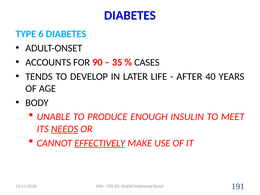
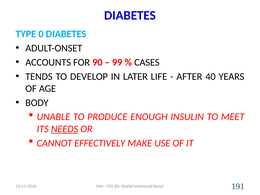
6: 6 -> 0 (41, 34)
35: 35 -> 99 (117, 62)
EFFECTIVELY underline: present -> none (100, 143)
